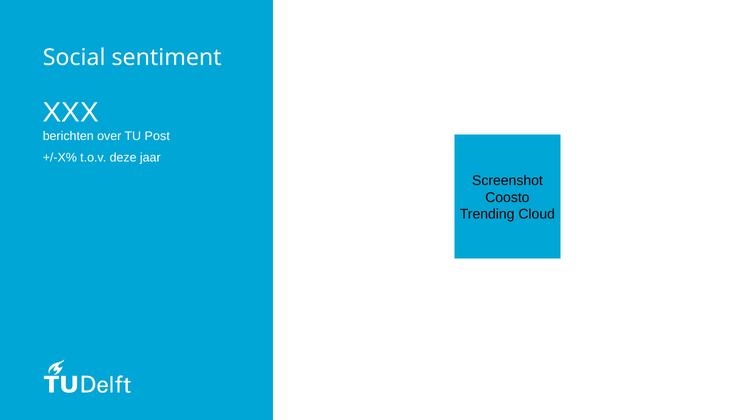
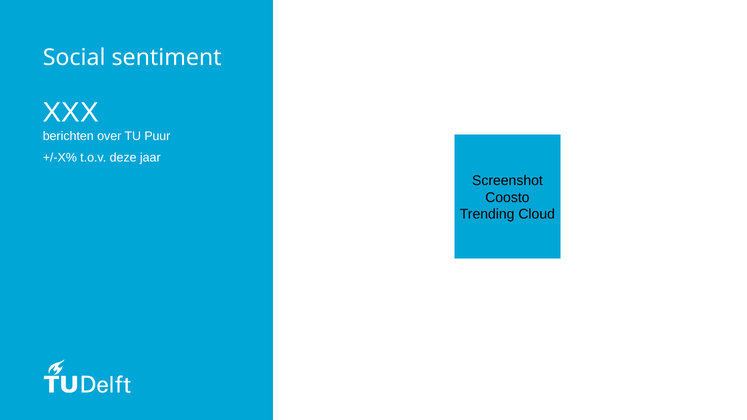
Post: Post -> Puur (157, 136)
